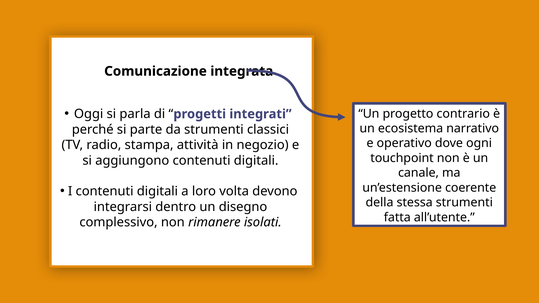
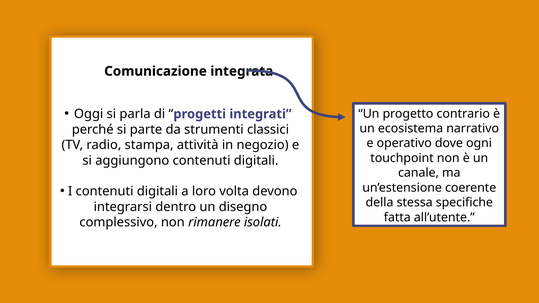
stessa strumenti: strumenti -> specifiche (464, 203)
